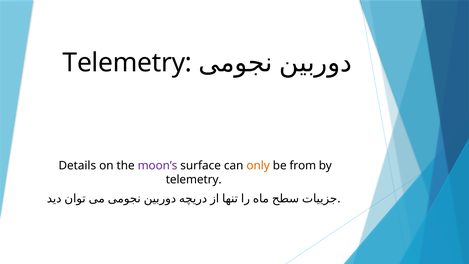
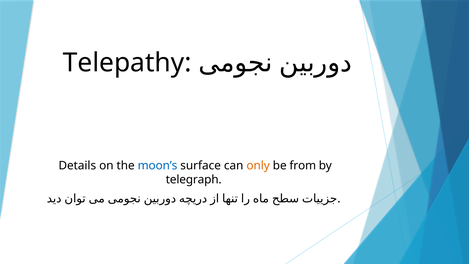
Telemetry: Telemetry -> Telepathy (127, 63)
moon’s colour: purple -> blue (158, 165)
telemetry: telemetry -> telegraph (194, 180)
